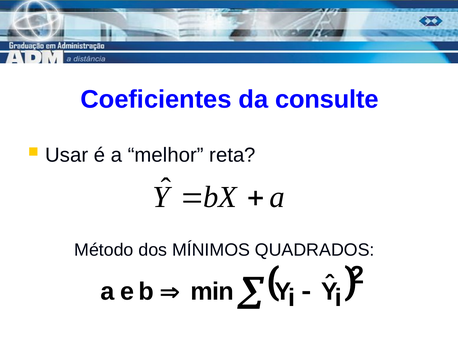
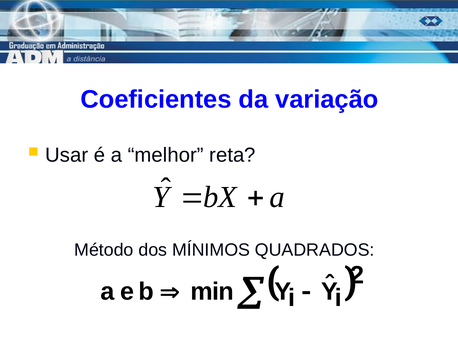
consulte: consulte -> variação (327, 100)
